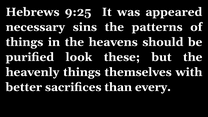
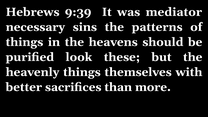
9:25: 9:25 -> 9:39 (78, 12)
appeared: appeared -> mediator (174, 12)
every: every -> more (153, 87)
